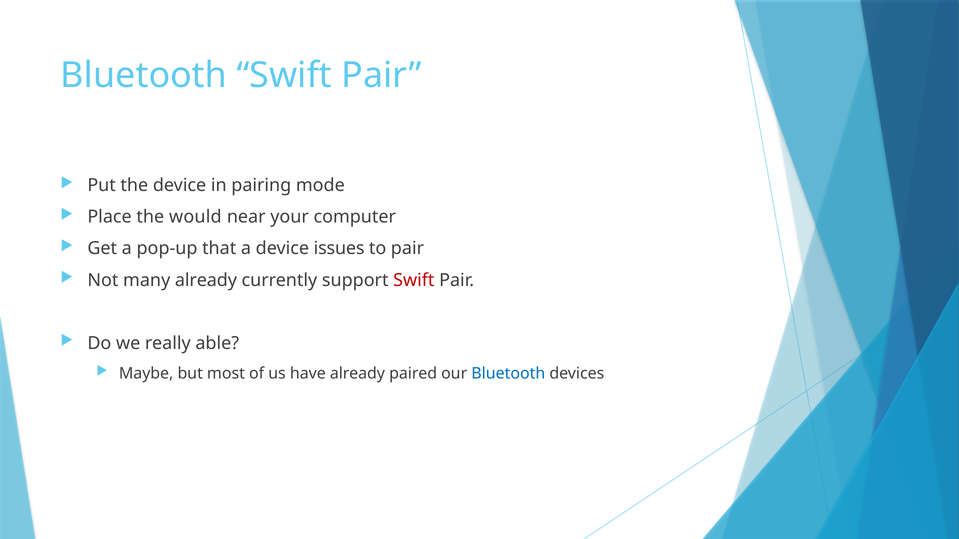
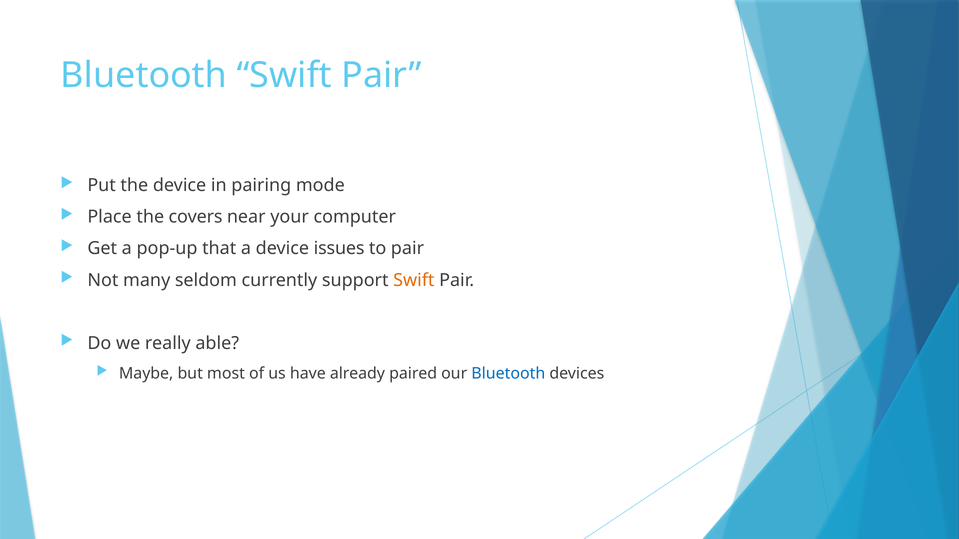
would: would -> covers (196, 217)
many already: already -> seldom (206, 280)
Swift colour: red -> orange (414, 280)
